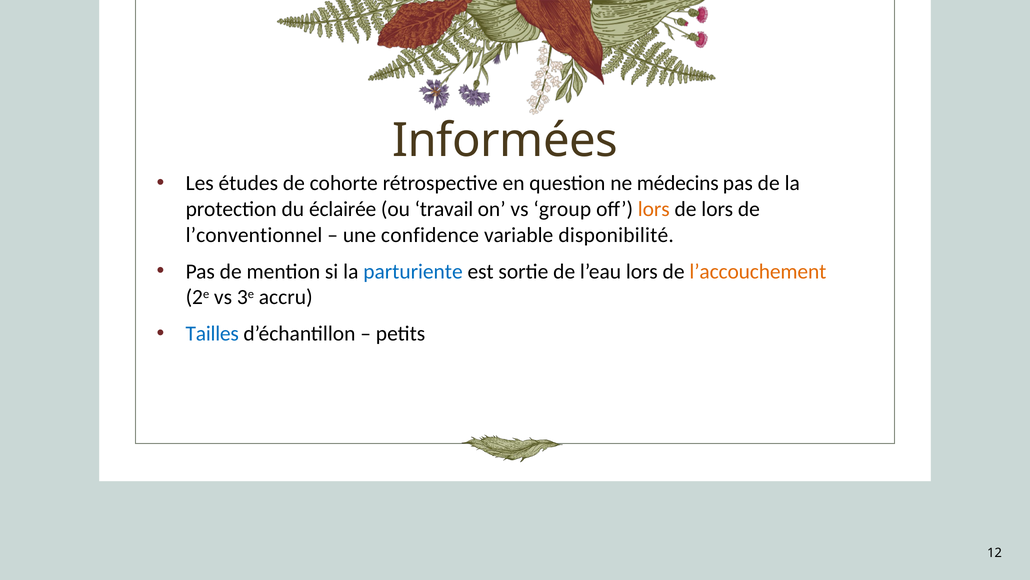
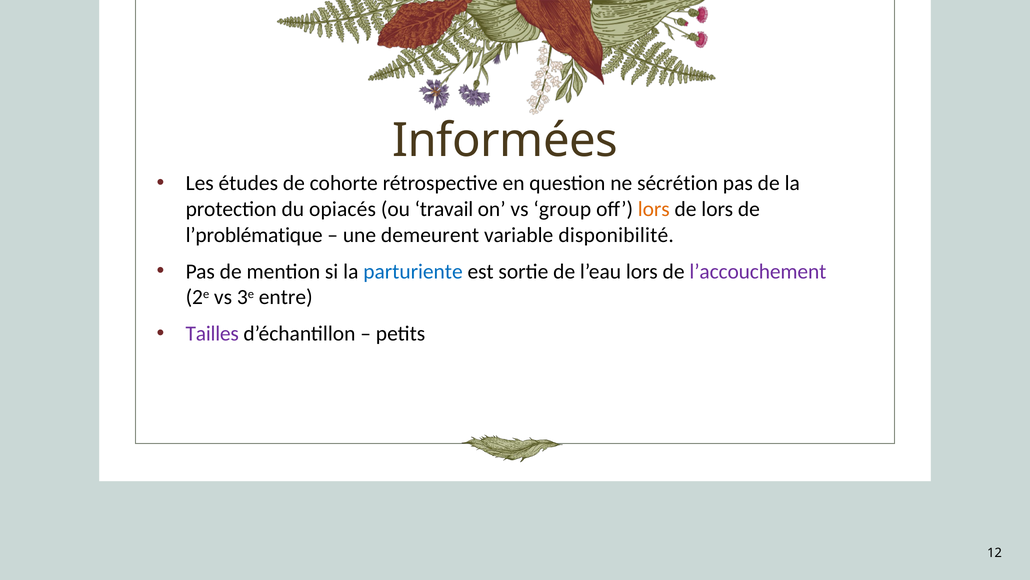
médecins: médecins -> sécrétion (678, 183)
éclairée: éclairée -> opiacés (342, 209)
l’conventionnel: l’conventionnel -> l’problématique (254, 235)
confidence: confidence -> demeurent (430, 235)
l’accouchement colour: orange -> purple (758, 271)
accru: accru -> entre (286, 297)
Tailles colour: blue -> purple (212, 334)
